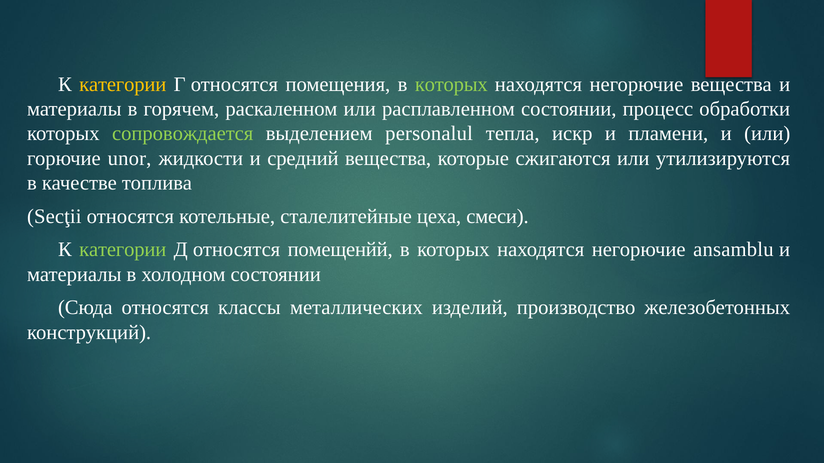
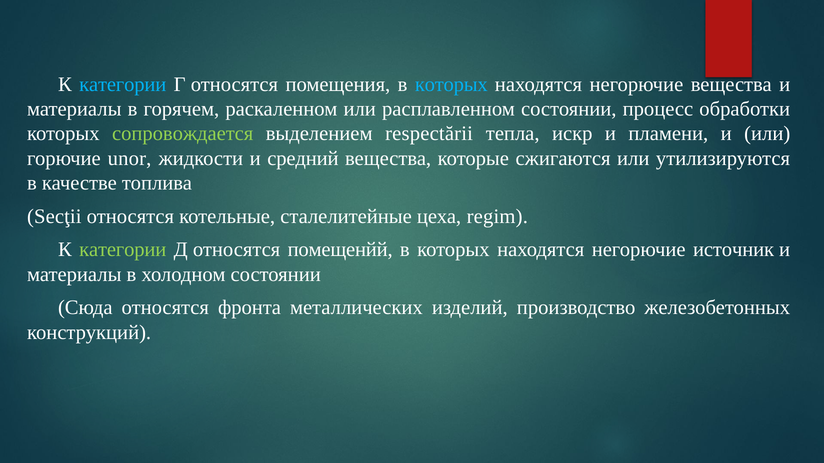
категории colour: yellow -> light blue (123, 84)
которых colour: light green -> light blue (451, 84)
personalul: personalul -> respectării (429, 134)
смеси: смеси -> regim (497, 217)
ansamblu: ansamblu -> источник (734, 250)
классы: классы -> фронта (249, 308)
